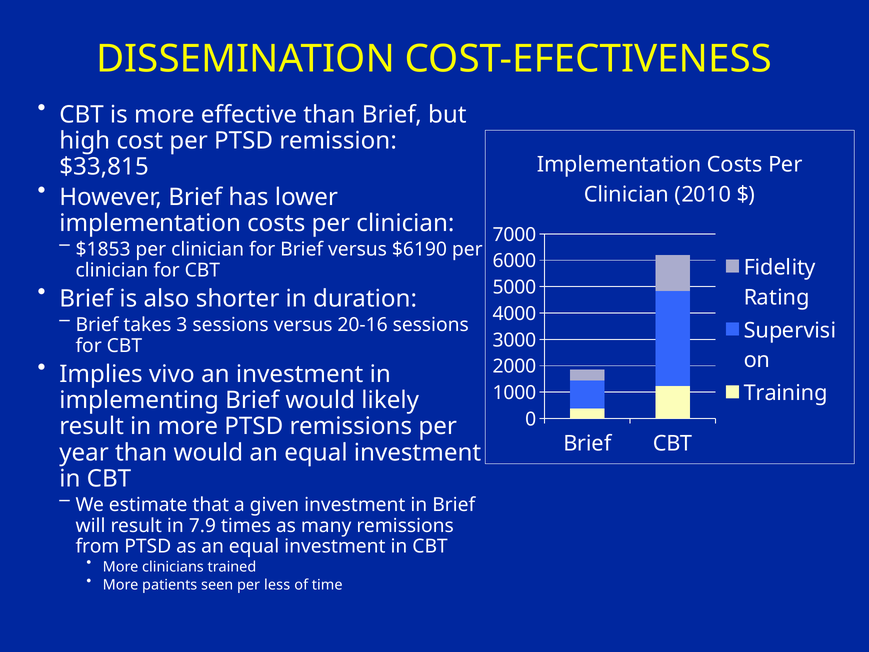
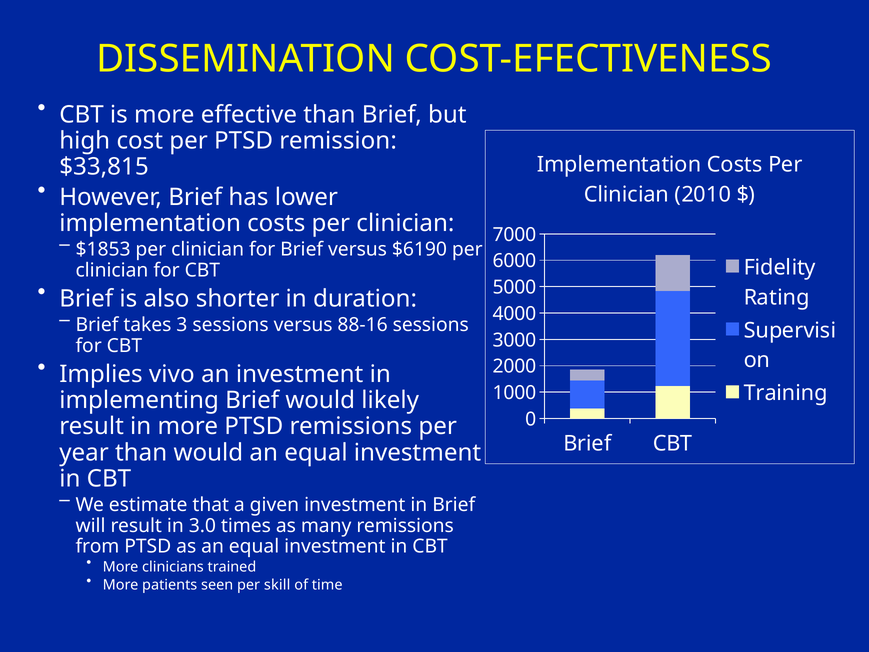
20-16: 20-16 -> 88-16 (363, 325)
7.9: 7.9 -> 3.0 (202, 526)
less: less -> skill (277, 585)
